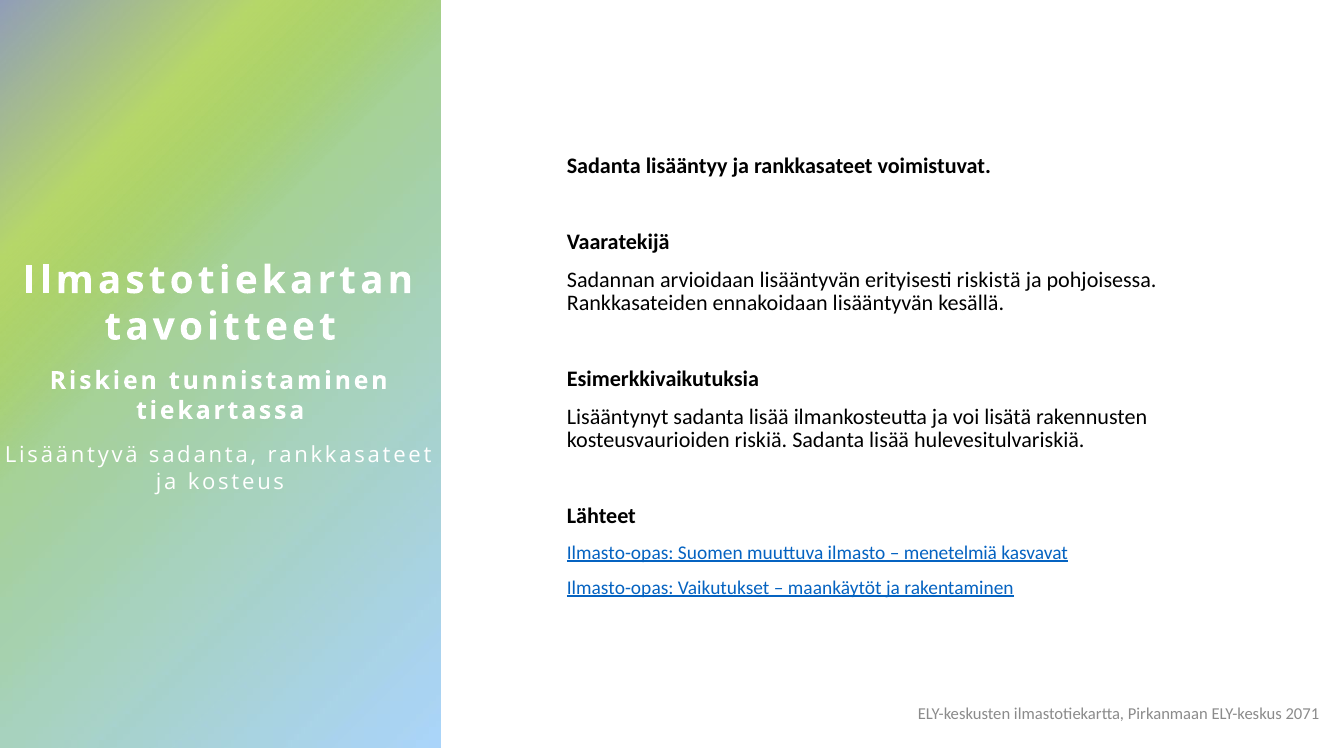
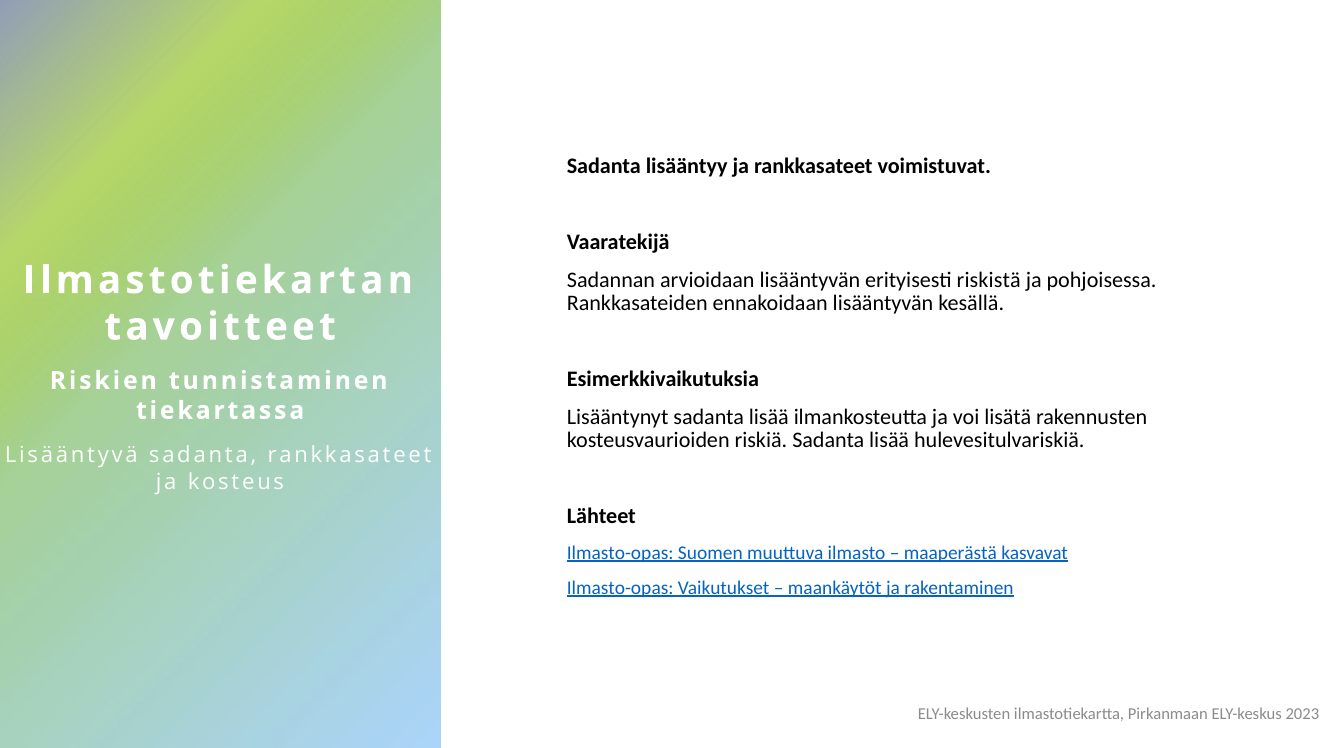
menetelmiä: menetelmiä -> maaperästä (950, 553)
2071: 2071 -> 2023 (1302, 714)
